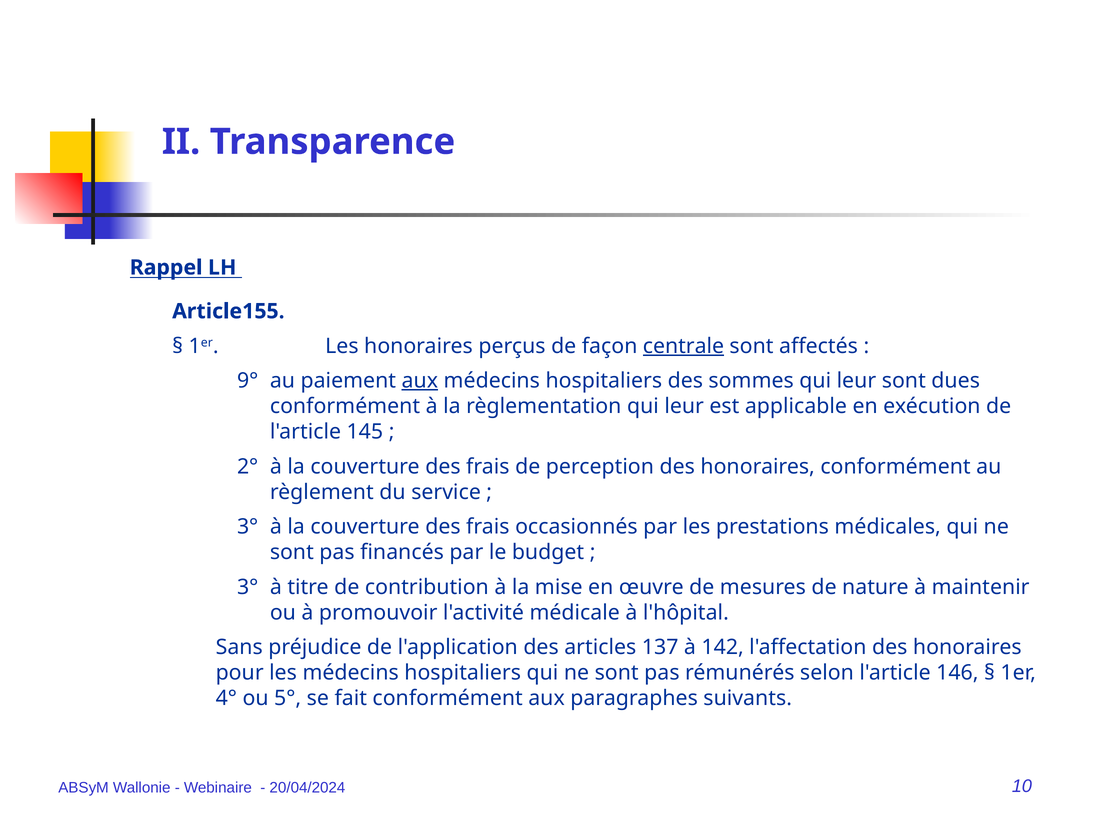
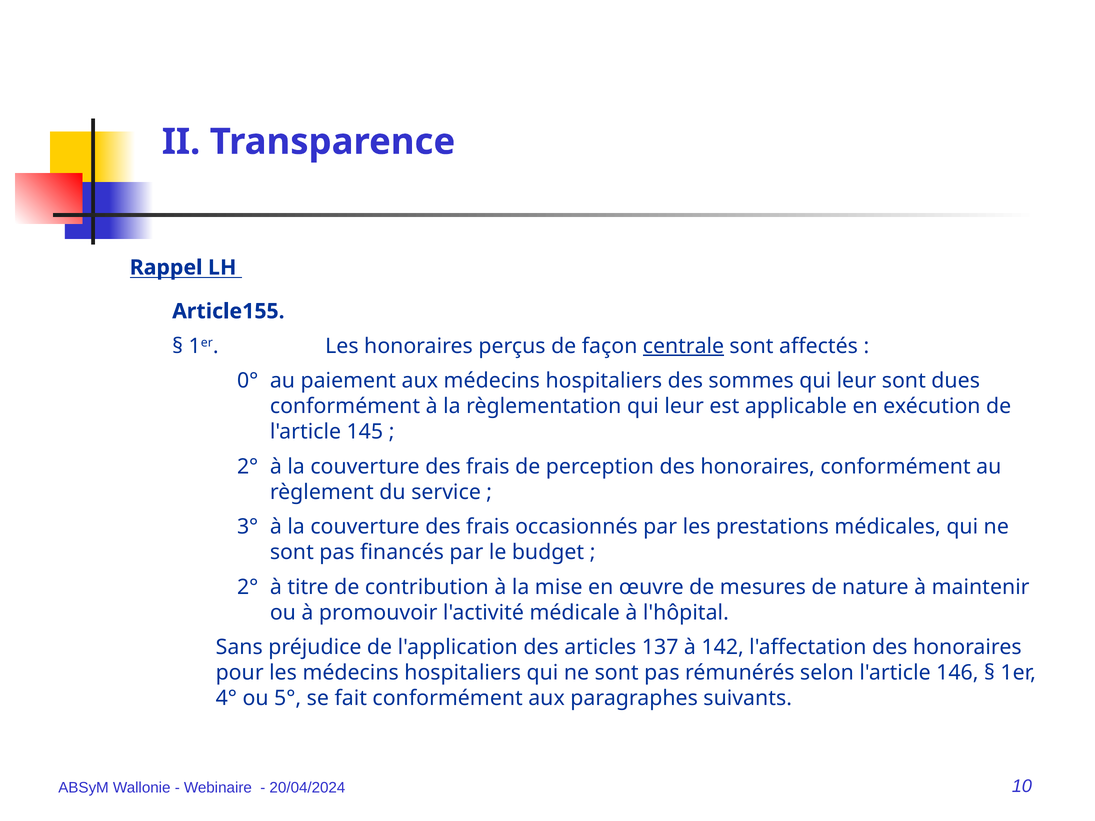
9°: 9° -> 0° (248, 381)
aux underline: present -> none (420, 381)
3°: 3° -> 2° (248, 587)
